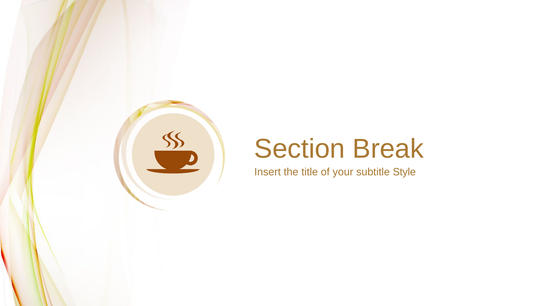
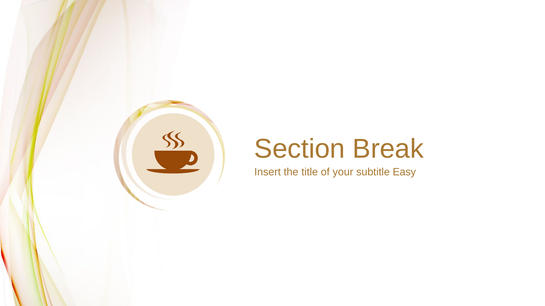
Style: Style -> Easy (404, 172)
